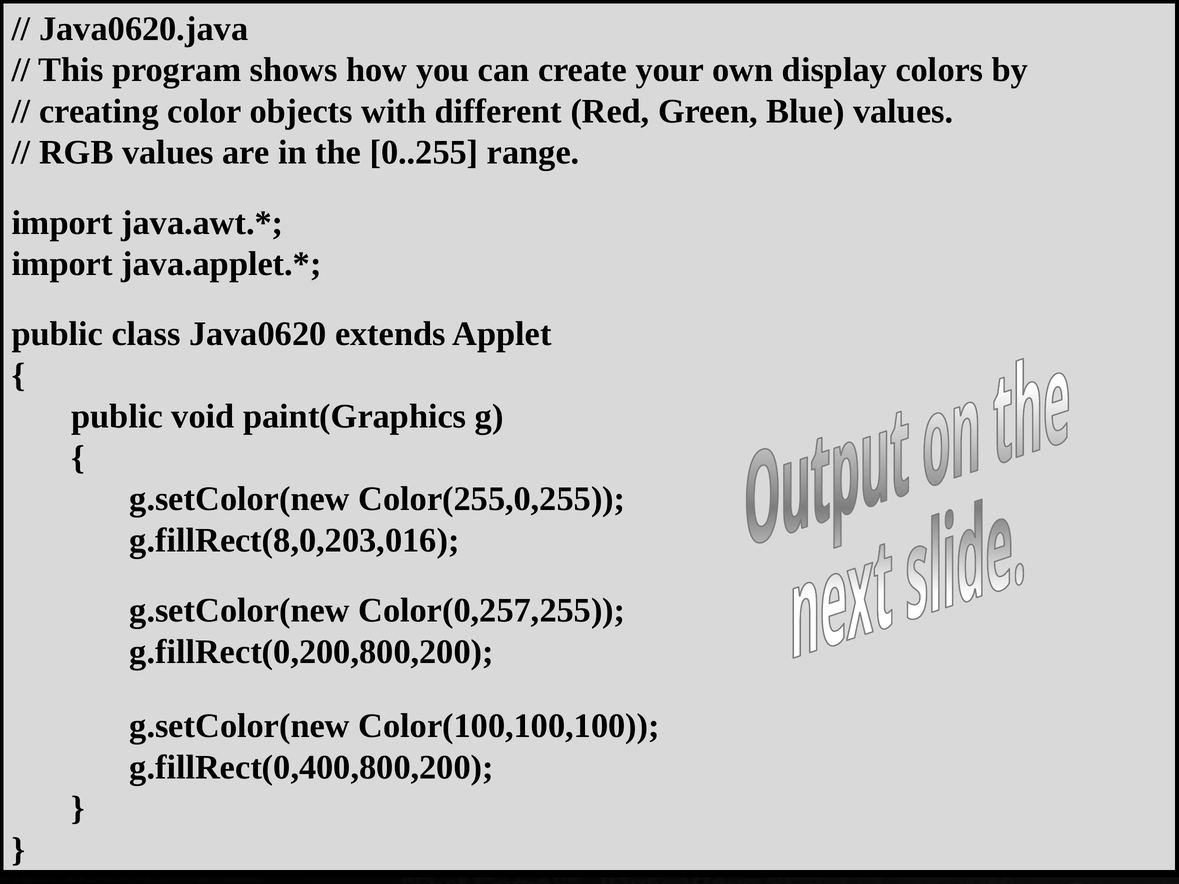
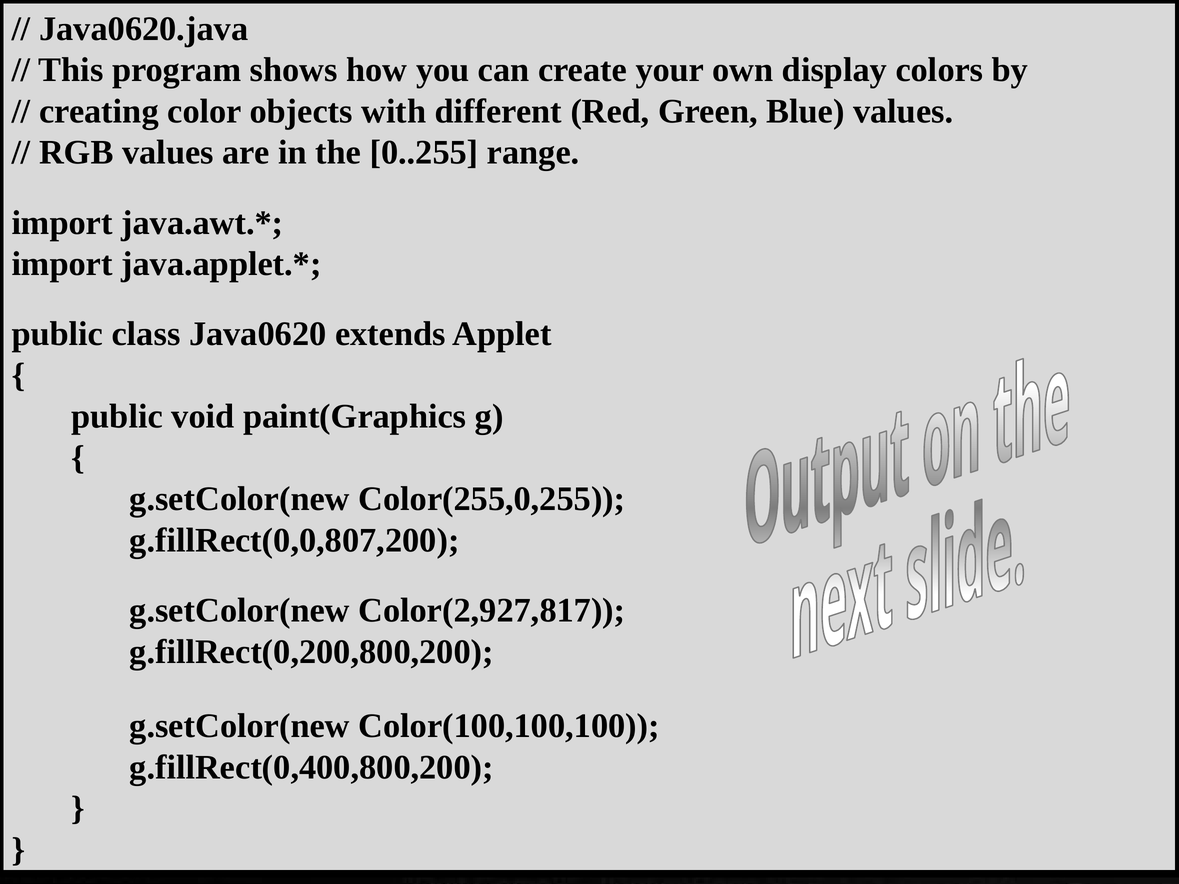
g.fillRect(8,0,203,016: g.fillRect(8,0,203,016 -> g.fillRect(0,0,807,200 (294, 541)
Color(0,257,255: Color(0,257,255 -> Color(2,927,817 (492, 611)
